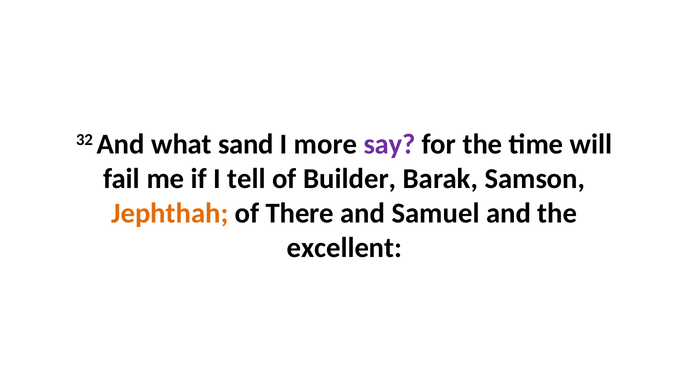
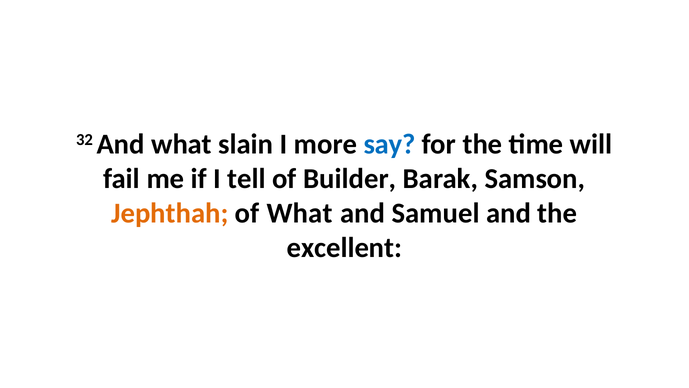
sand: sand -> slain (246, 144)
say colour: purple -> blue (390, 144)
of There: There -> What (300, 213)
